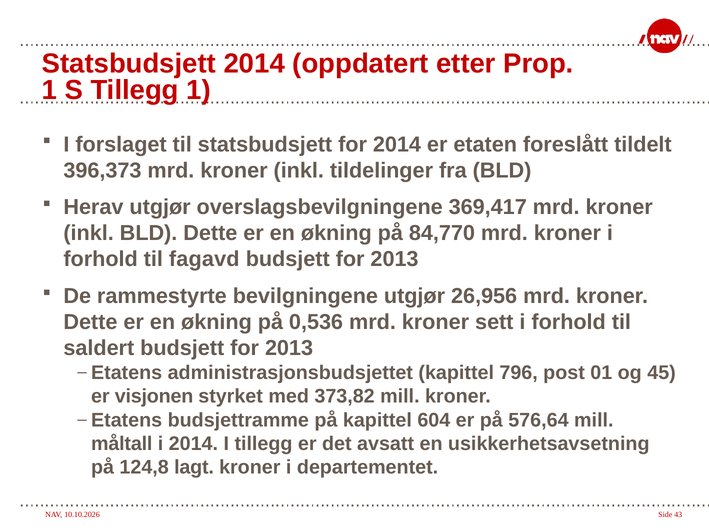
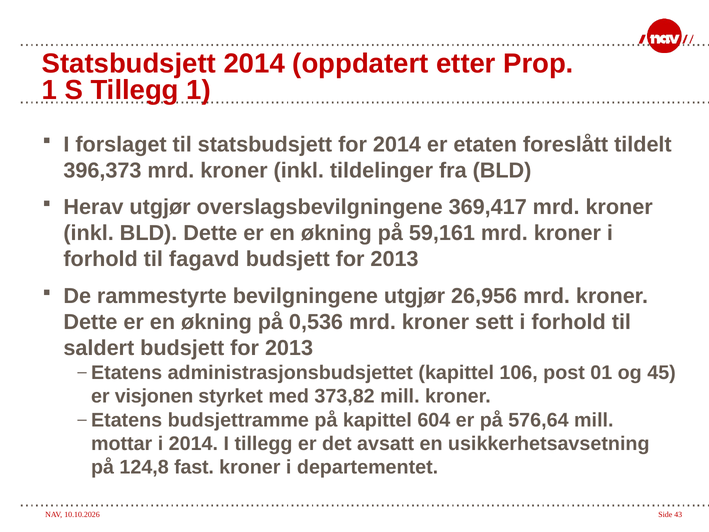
84,770: 84,770 -> 59,161 (442, 233)
796: 796 -> 106 (519, 373)
måltall: måltall -> mottar (122, 444)
lagt: lagt -> fast (194, 467)
